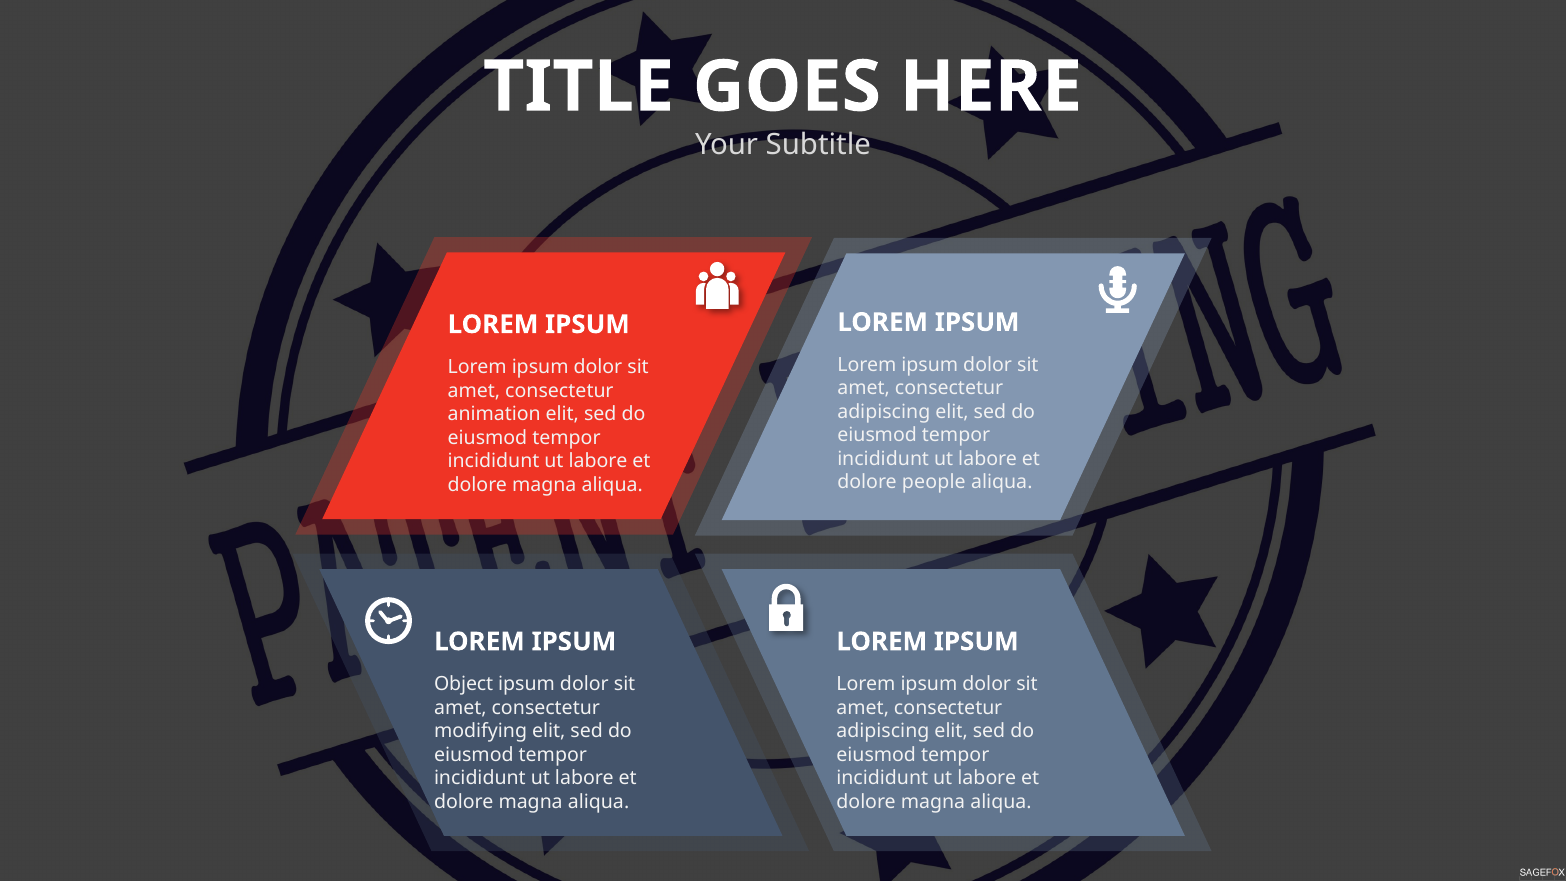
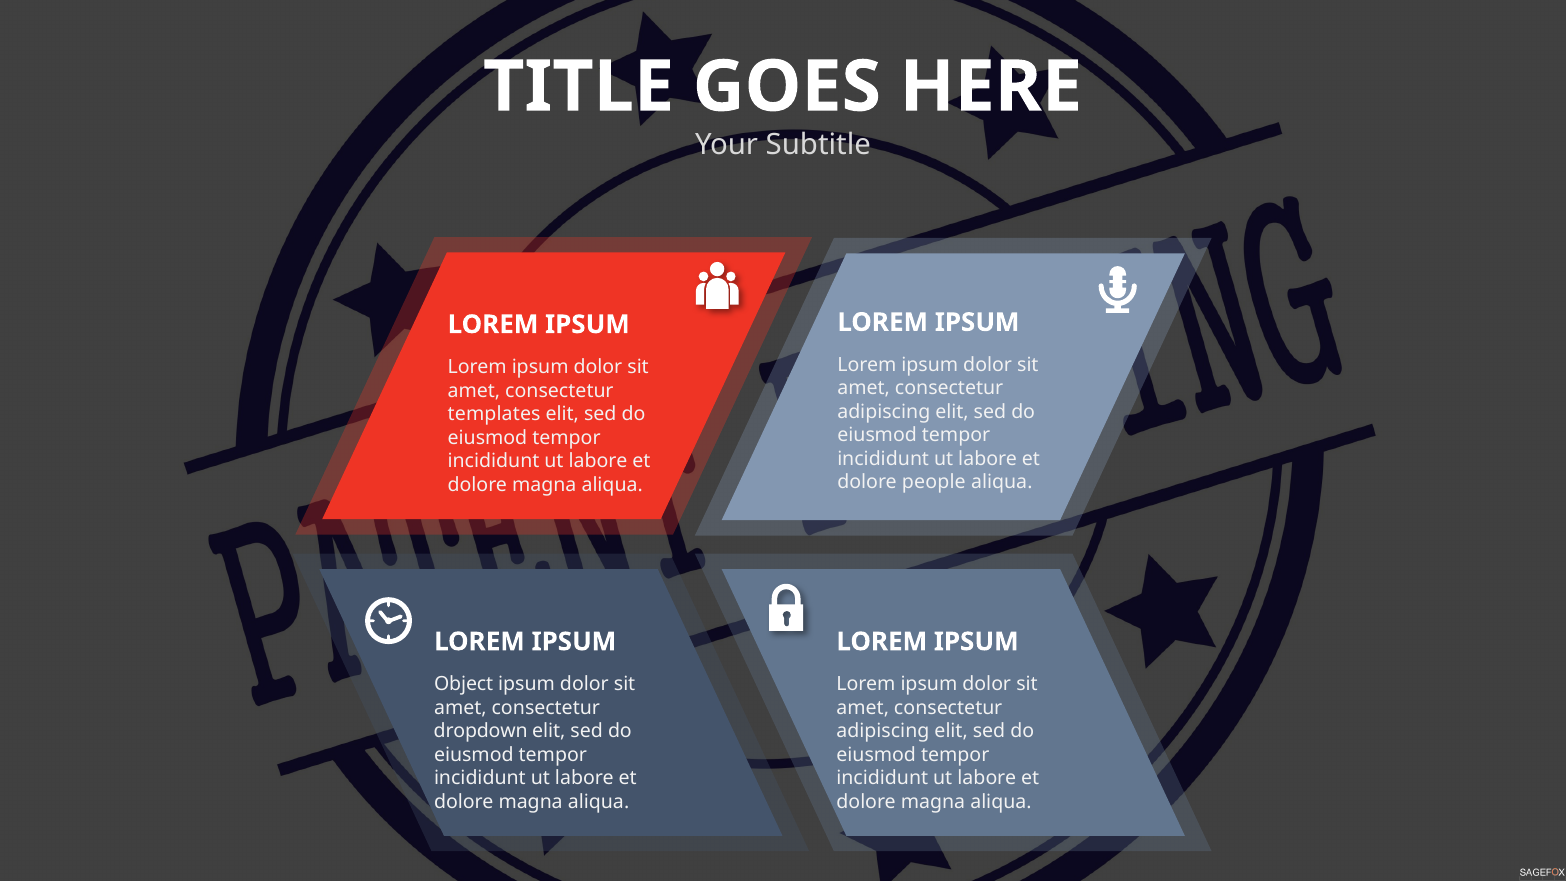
animation: animation -> templates (494, 414)
modifying: modifying -> dropdown (481, 731)
